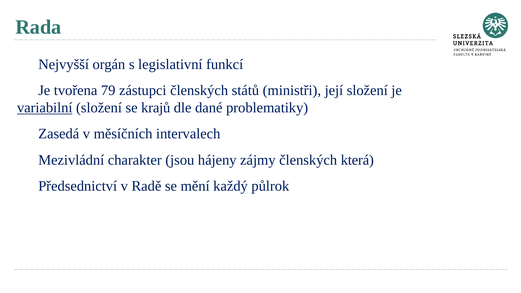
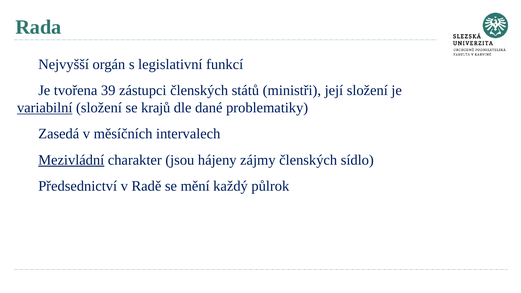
79: 79 -> 39 (108, 90)
Mezivládní underline: none -> present (71, 160)
která: která -> sídlo (357, 160)
